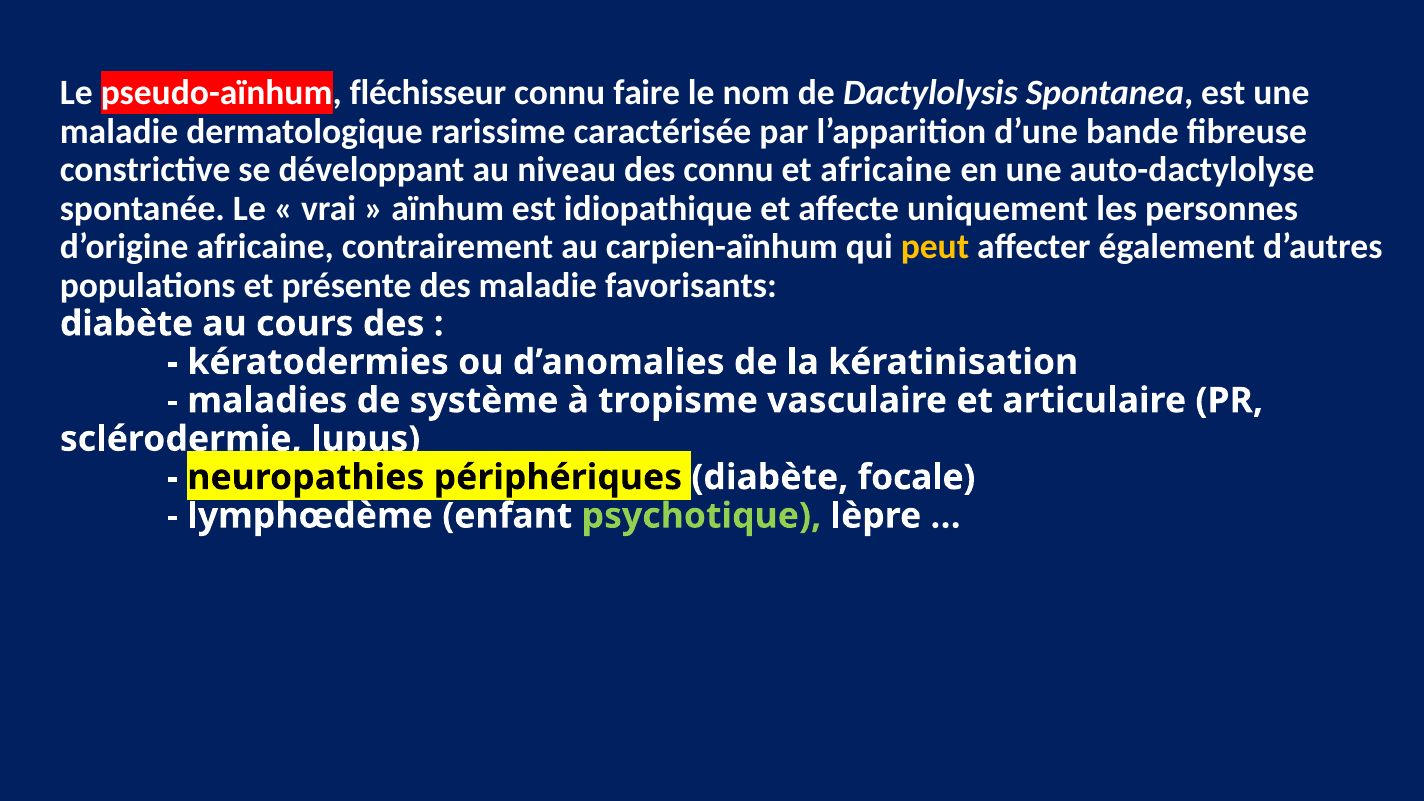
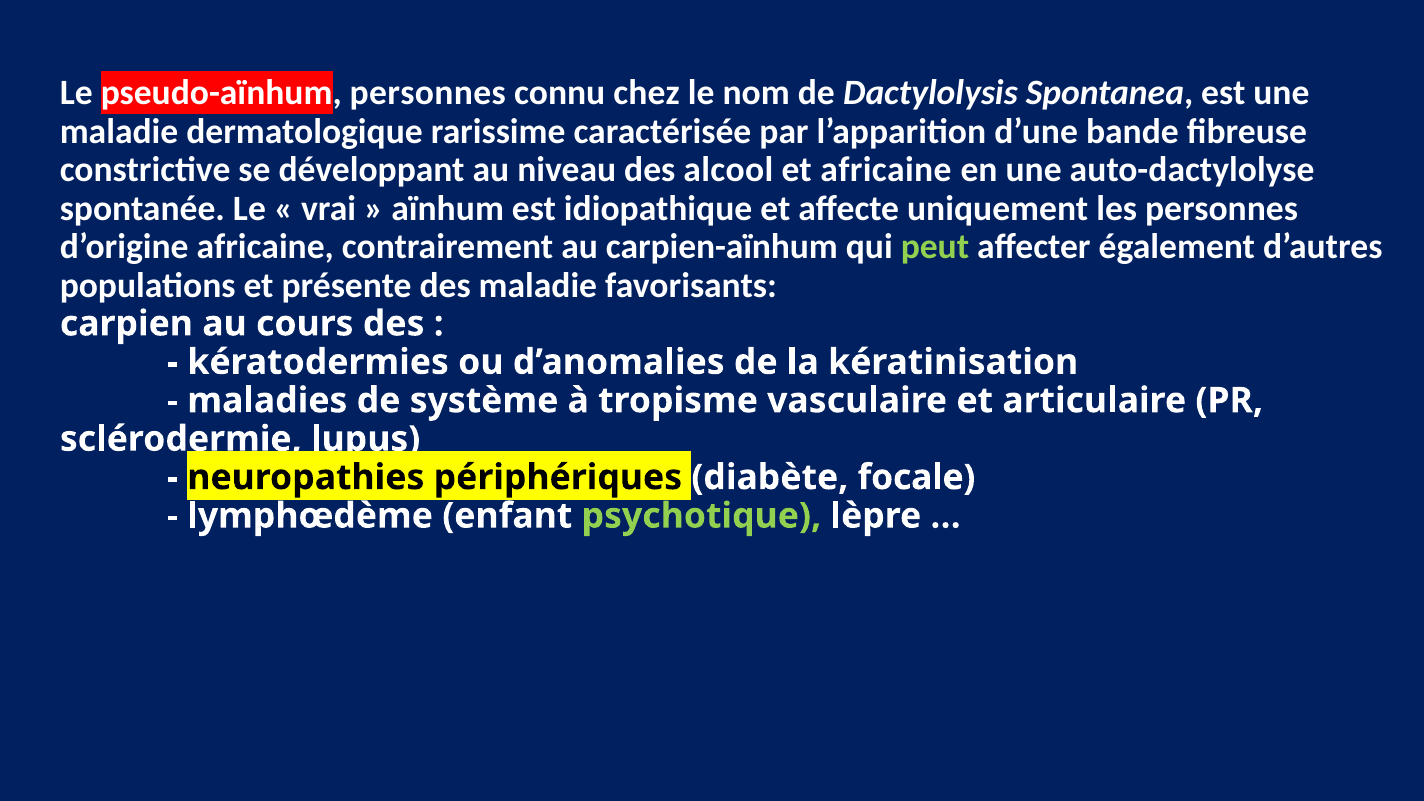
pseudo-aïnhum fléchisseur: fléchisseur -> personnes (428, 93)
faire: faire -> chez (647, 93)
des connu: connu -> alcool (728, 170)
peut colour: yellow -> light green (935, 247)
diabète: diabète -> carpien (126, 324)
